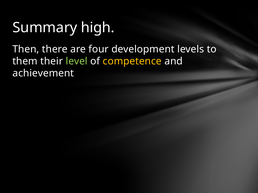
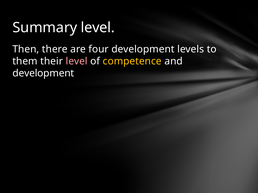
Summary high: high -> level (98, 28)
level colour: light green -> pink (77, 61)
achievement: achievement -> development (43, 73)
